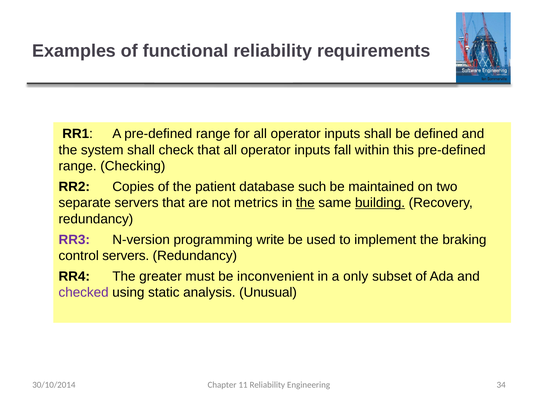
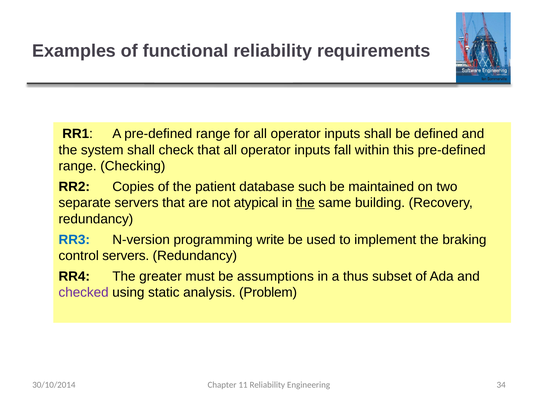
metrics: metrics -> atypical (256, 203)
building underline: present -> none (380, 203)
RR3 colour: purple -> blue (74, 240)
inconvenient: inconvenient -> assumptions (275, 277)
only: only -> thus (356, 277)
Unusual: Unusual -> Problem (268, 293)
